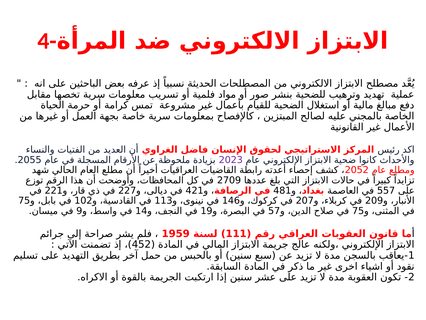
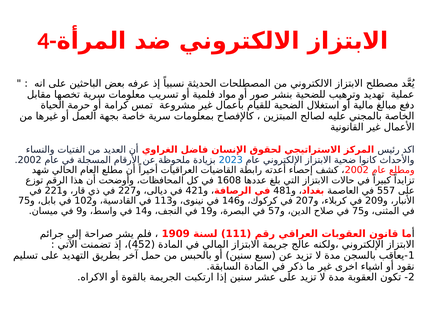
2055: 2055 -> 2002 (30, 160)
2023 colour: purple -> blue (231, 160)
2052: 2052 -> 2002 (357, 170)
2709: 2709 -> 1608 (229, 180)
1959: 1959 -> 1909 (176, 233)
